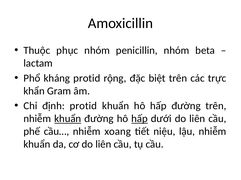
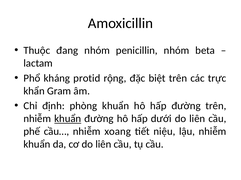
phục: phục -> đang (67, 51)
định protid: protid -> phòng (83, 106)
hấp underline: present -> none (140, 119)
